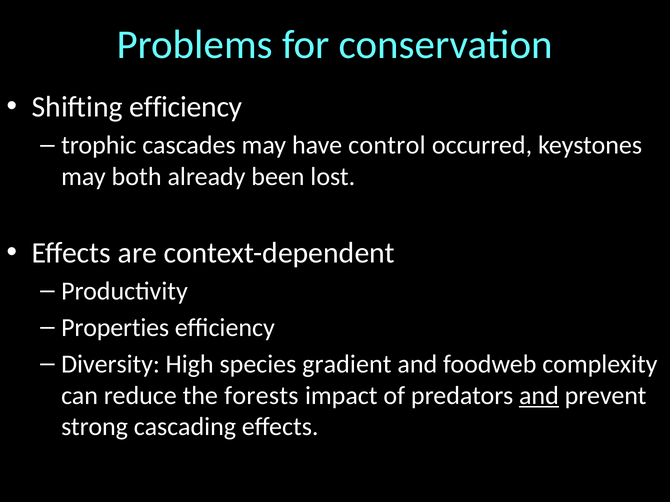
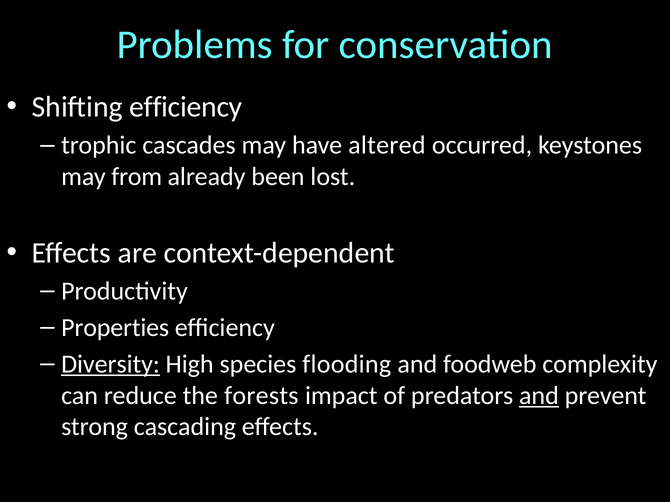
control: control -> altered (387, 146)
both: both -> from (137, 177)
Diversity underline: none -> present (110, 365)
gradient: gradient -> flooding (347, 365)
